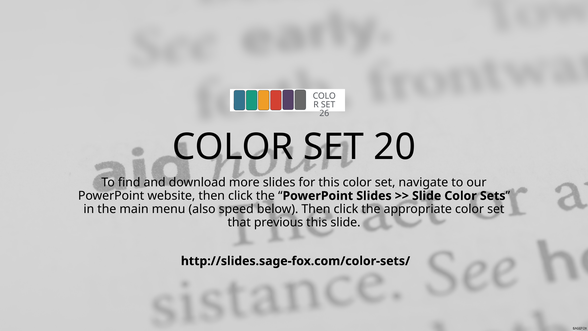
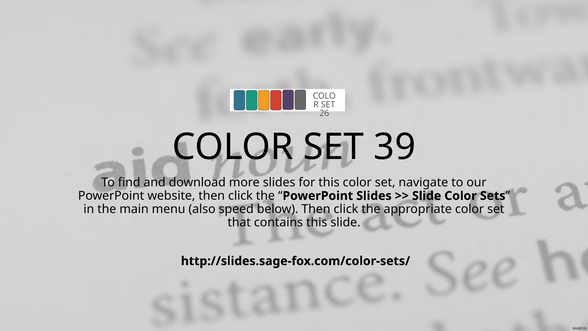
20: 20 -> 39 (395, 147)
previous: previous -> contains (279, 222)
